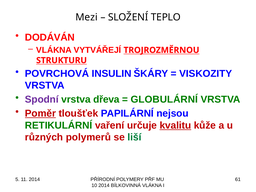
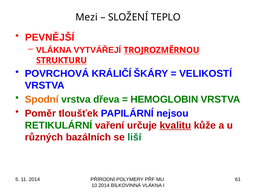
DODÁVÁN: DODÁVÁN -> PEVNĚJŠÍ (50, 37)
INSULIN: INSULIN -> KRÁLIČÍ (112, 74)
VISKOZITY: VISKOZITY -> VELIKOSTÍ (206, 74)
Spodní colour: purple -> orange (42, 99)
GLOBULÁRNÍ: GLOBULÁRNÍ -> HEMOGLOBIN (164, 99)
Poměr underline: present -> none (40, 113)
polymerů: polymerů -> bazálních (88, 137)
